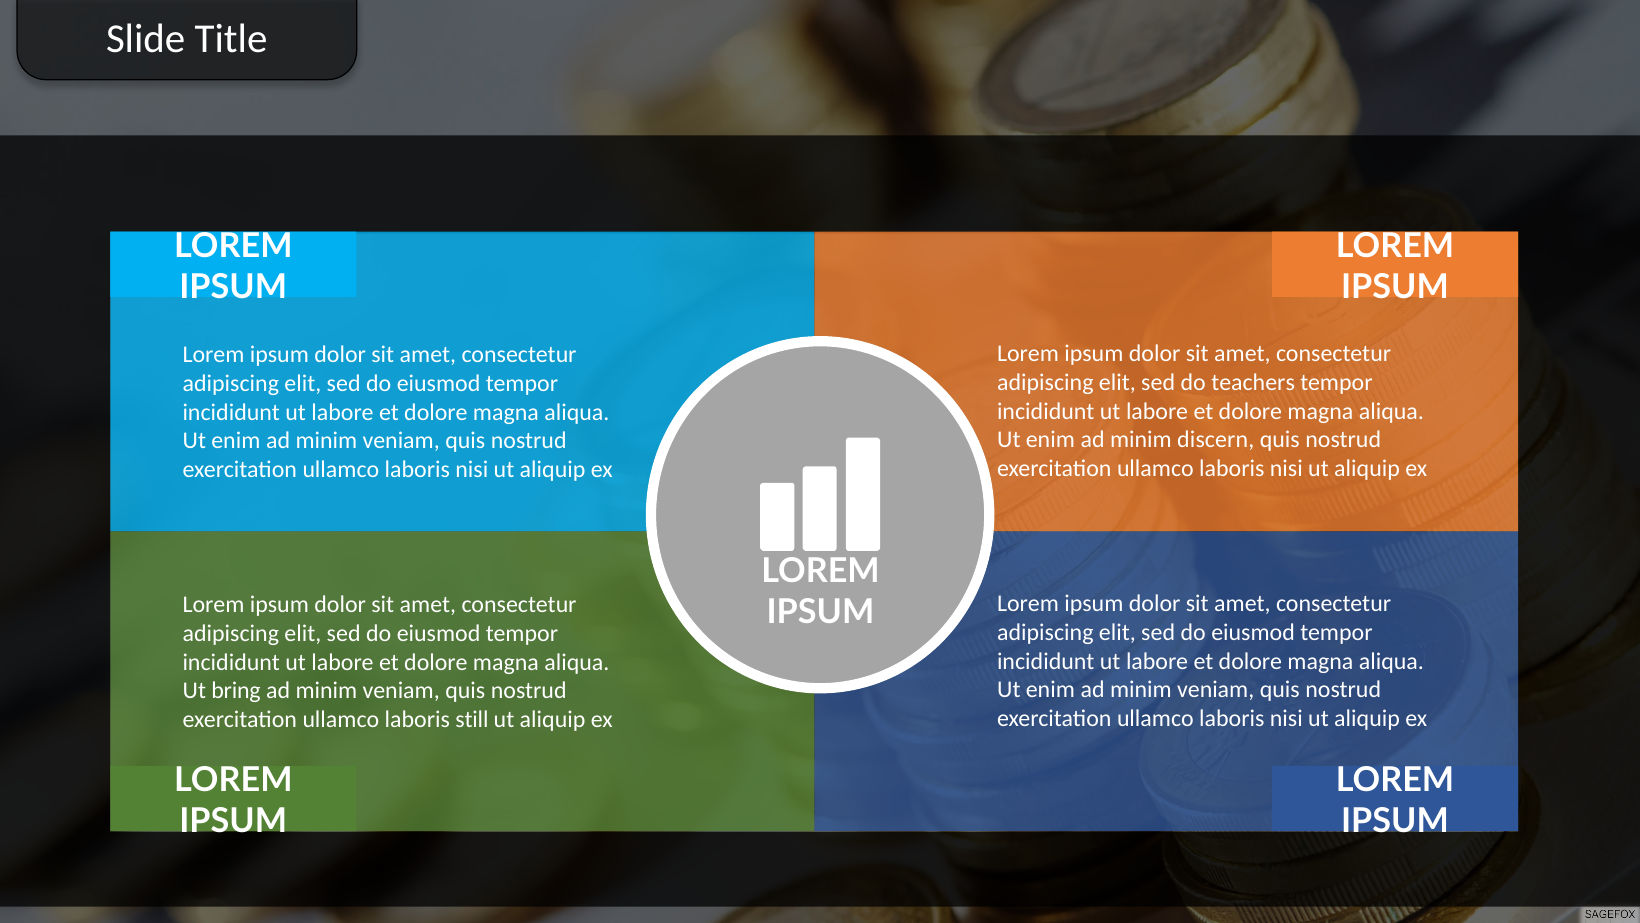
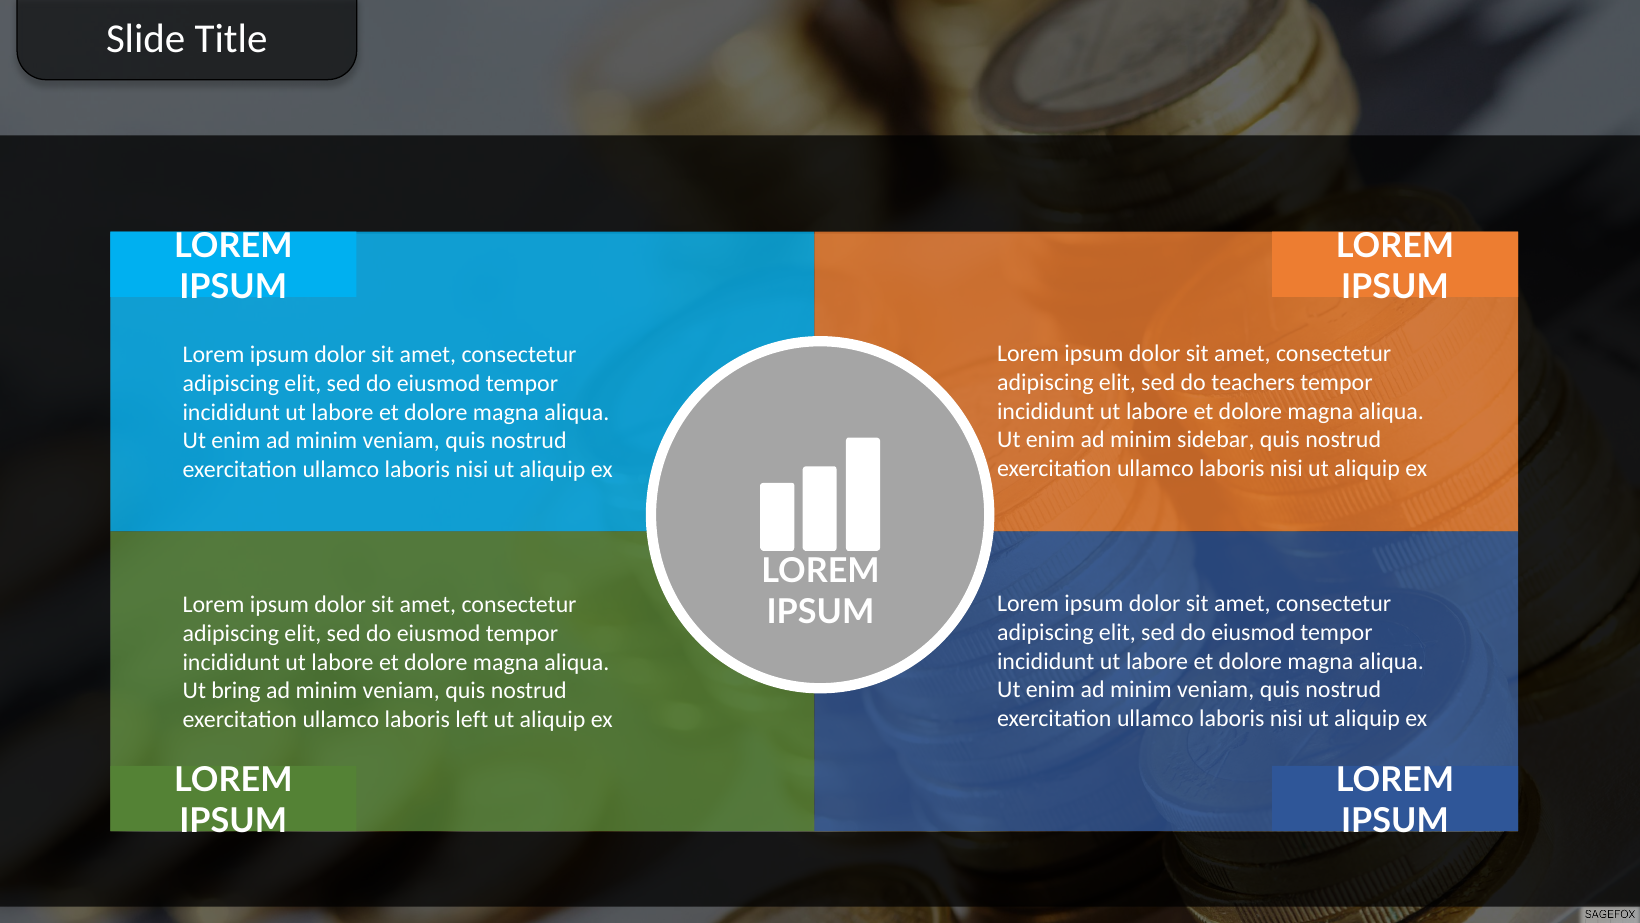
discern: discern -> sidebar (1216, 440)
still: still -> left (472, 719)
